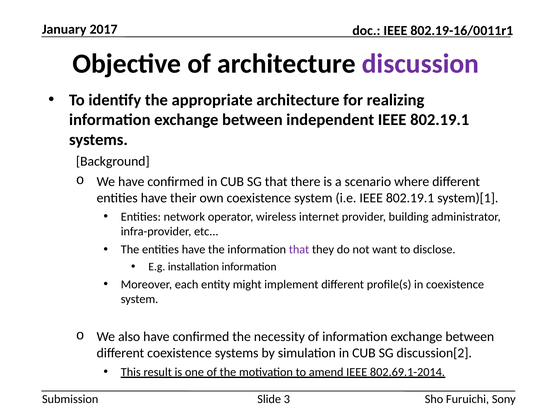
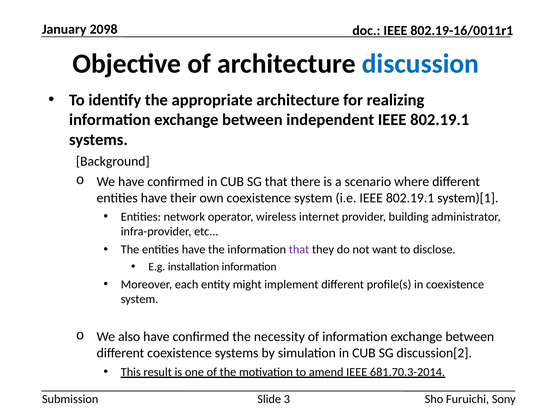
2017: 2017 -> 2098 (104, 29)
discussion colour: purple -> blue (420, 64)
802.69.1-2014: 802.69.1-2014 -> 681.70.3-2014 (407, 372)
